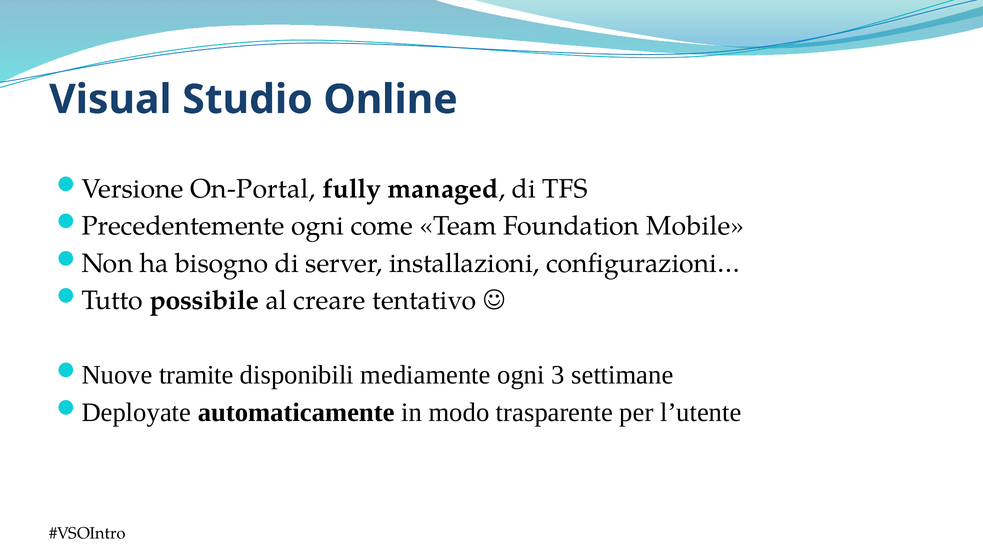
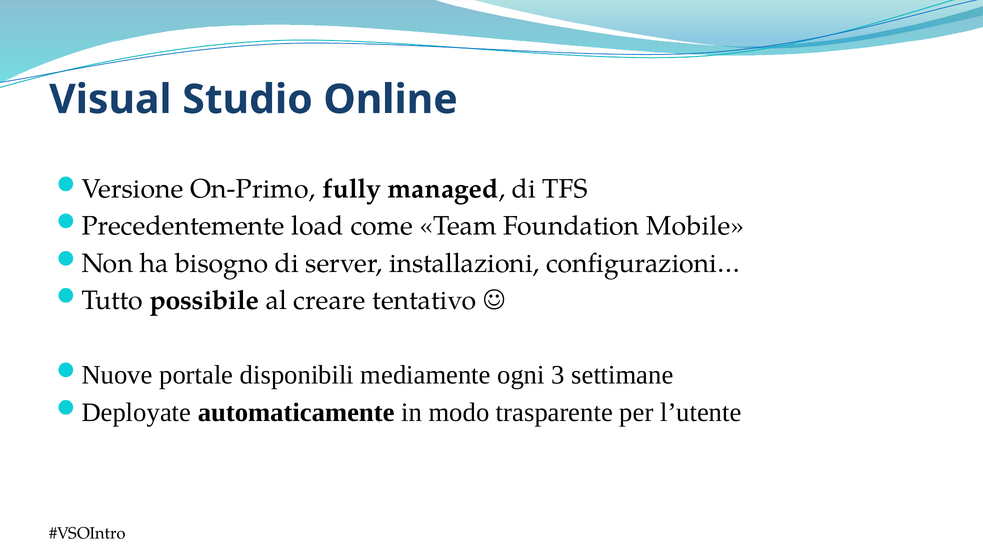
On-Portal: On-Portal -> On-Primo (253, 189)
Precedentemente ogni: ogni -> load (318, 226)
tramite: tramite -> portale (196, 375)
